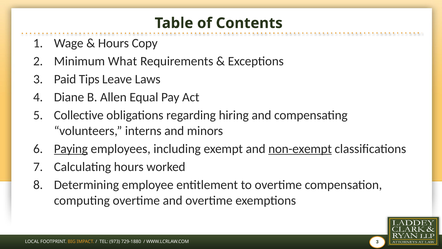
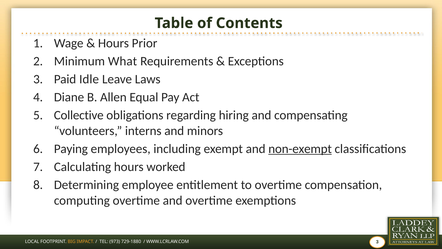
Copy: Copy -> Prior (145, 43)
Tips: Tips -> Idle (89, 79)
Paying underline: present -> none (71, 149)
